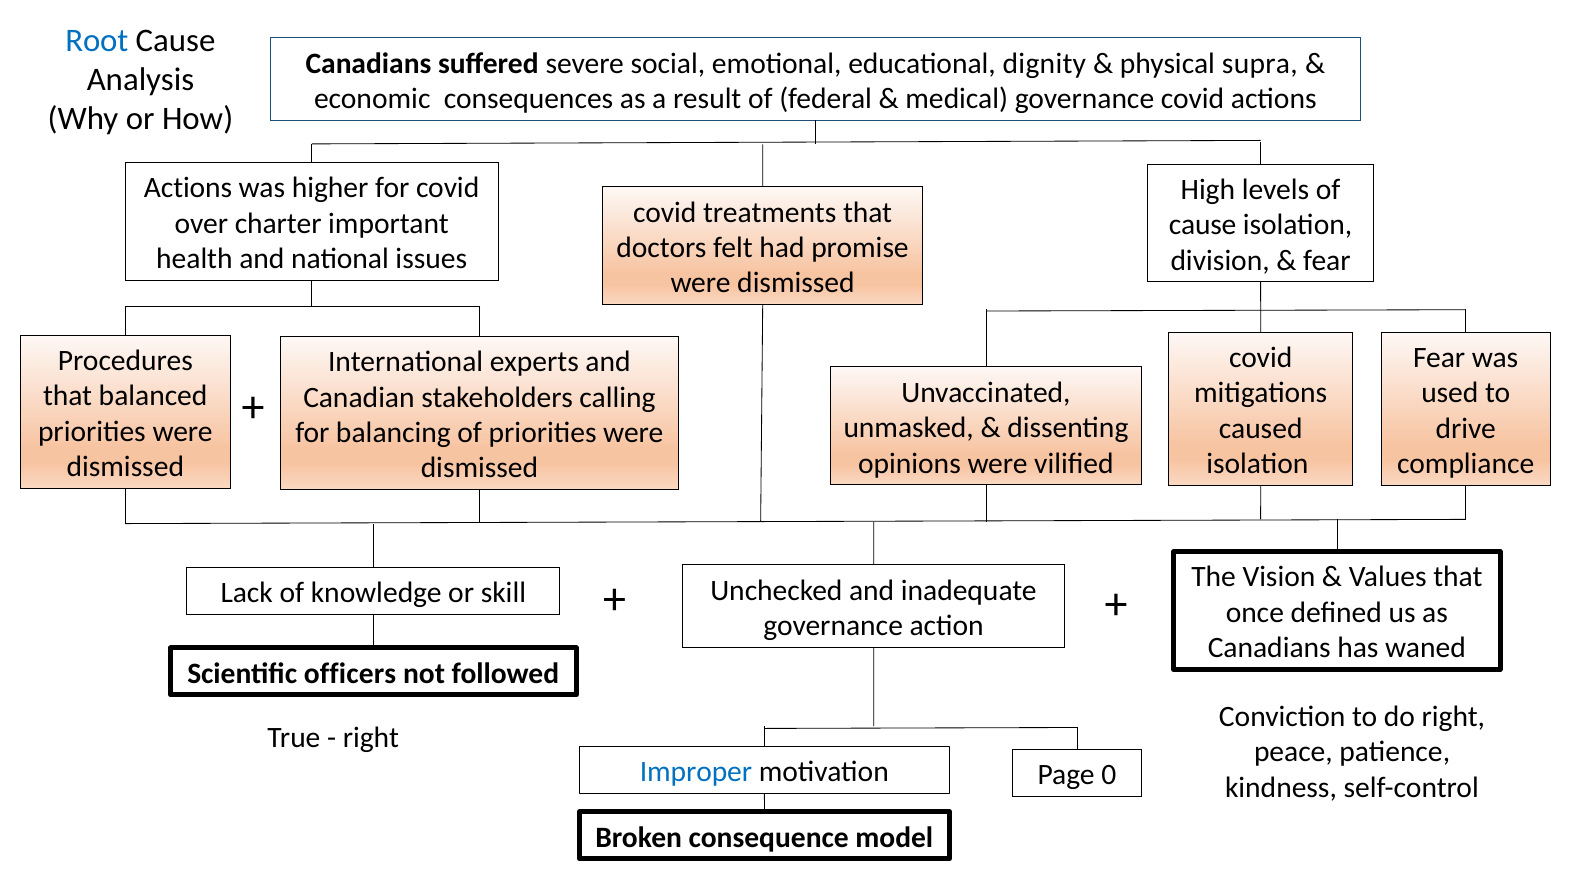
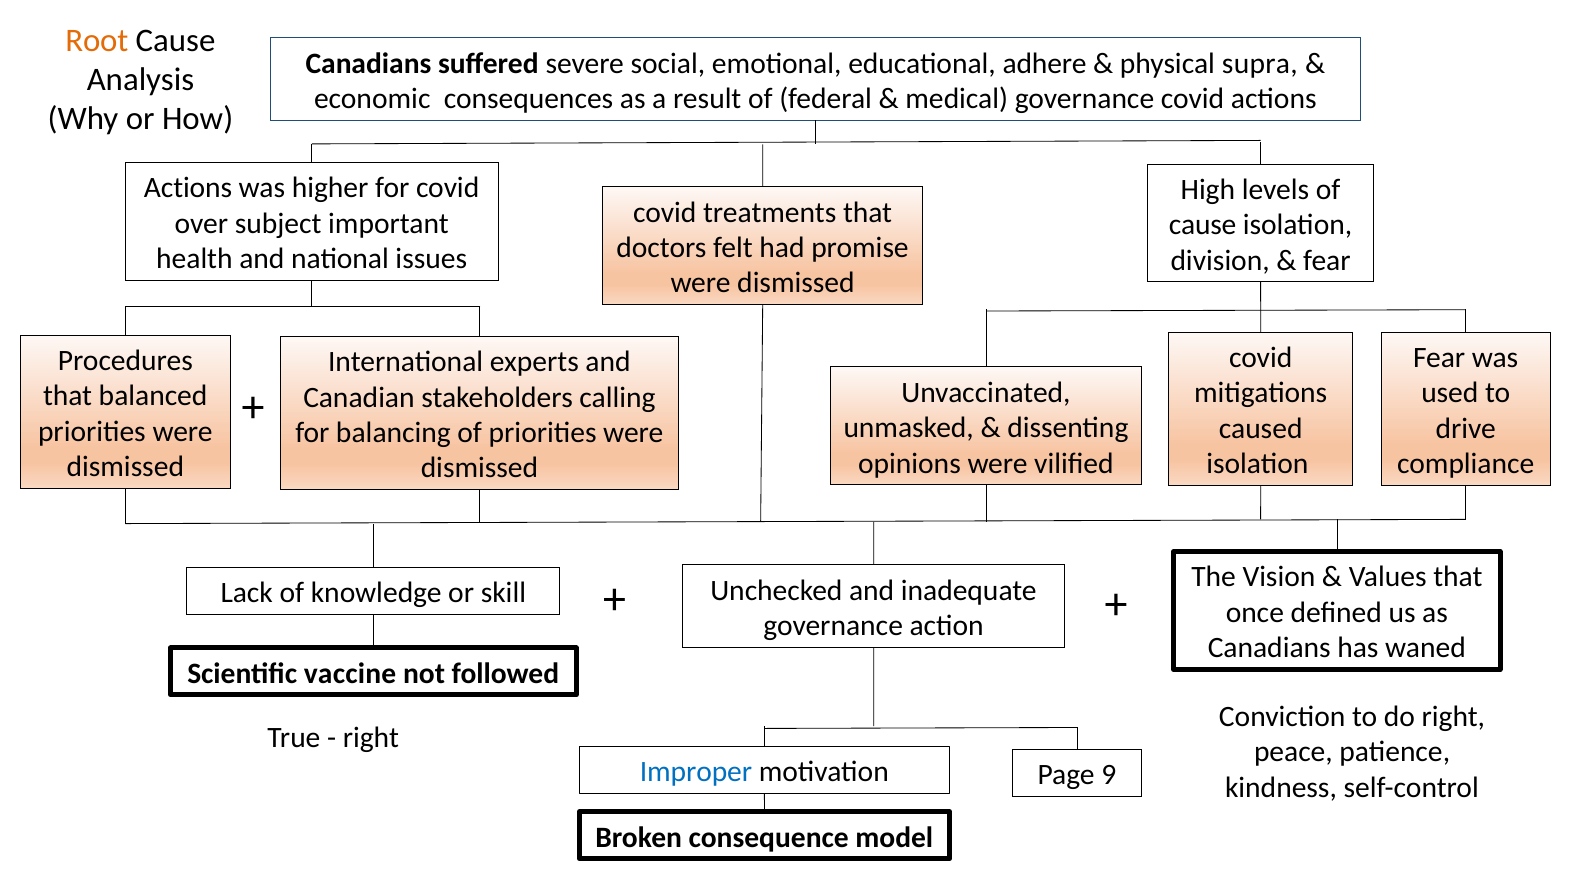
Root colour: blue -> orange (97, 40)
dignity: dignity -> adhere (1045, 63)
charter: charter -> subject (278, 224)
officers: officers -> vaccine (350, 674)
0: 0 -> 9 (1109, 775)
